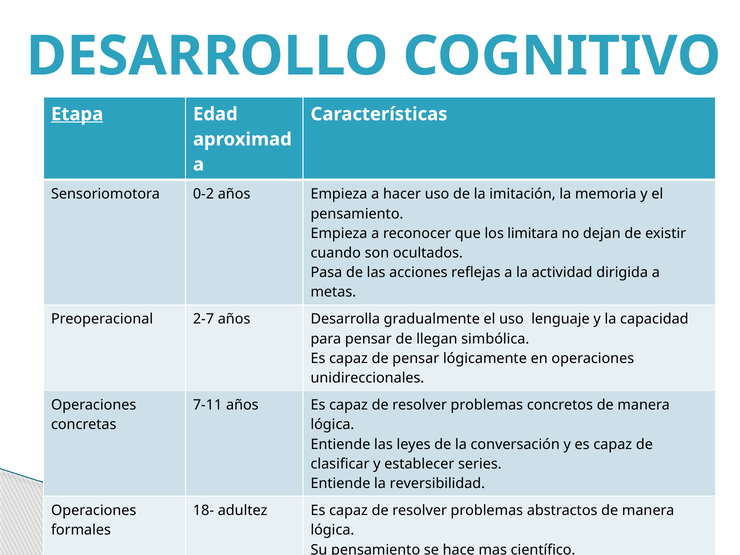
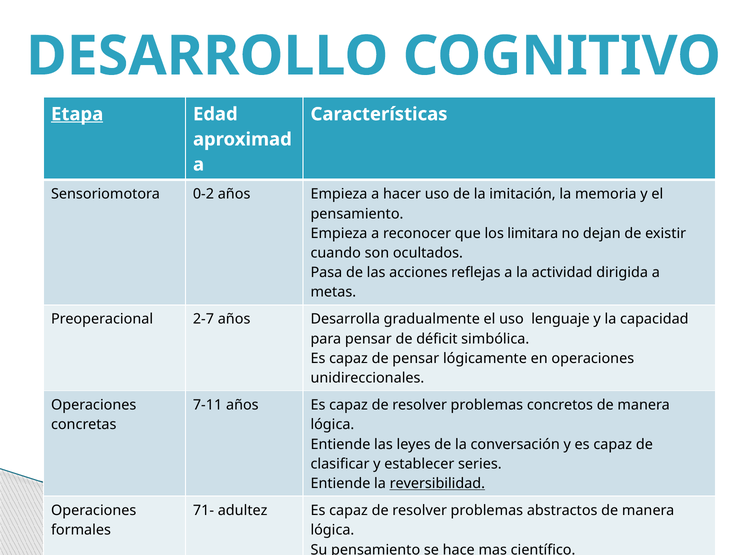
llegan: llegan -> déficit (437, 339)
reversibilidad underline: none -> present (437, 484)
18-: 18- -> 71- (204, 511)
